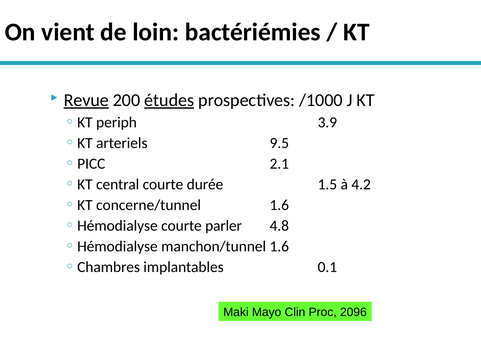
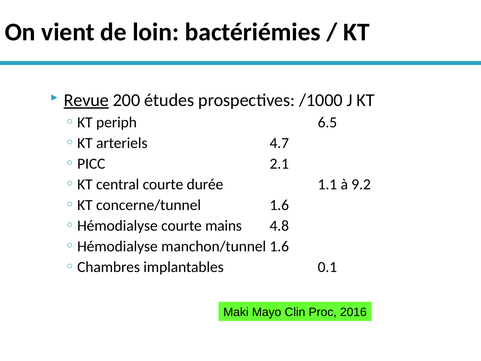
études underline: present -> none (169, 100)
3.9: 3.9 -> 6.5 (327, 122)
9.5: 9.5 -> 4.7 (279, 143)
1.5: 1.5 -> 1.1 (327, 184)
4.2: 4.2 -> 9.2 (361, 184)
parler: parler -> mains (224, 226)
2096: 2096 -> 2016 (353, 312)
